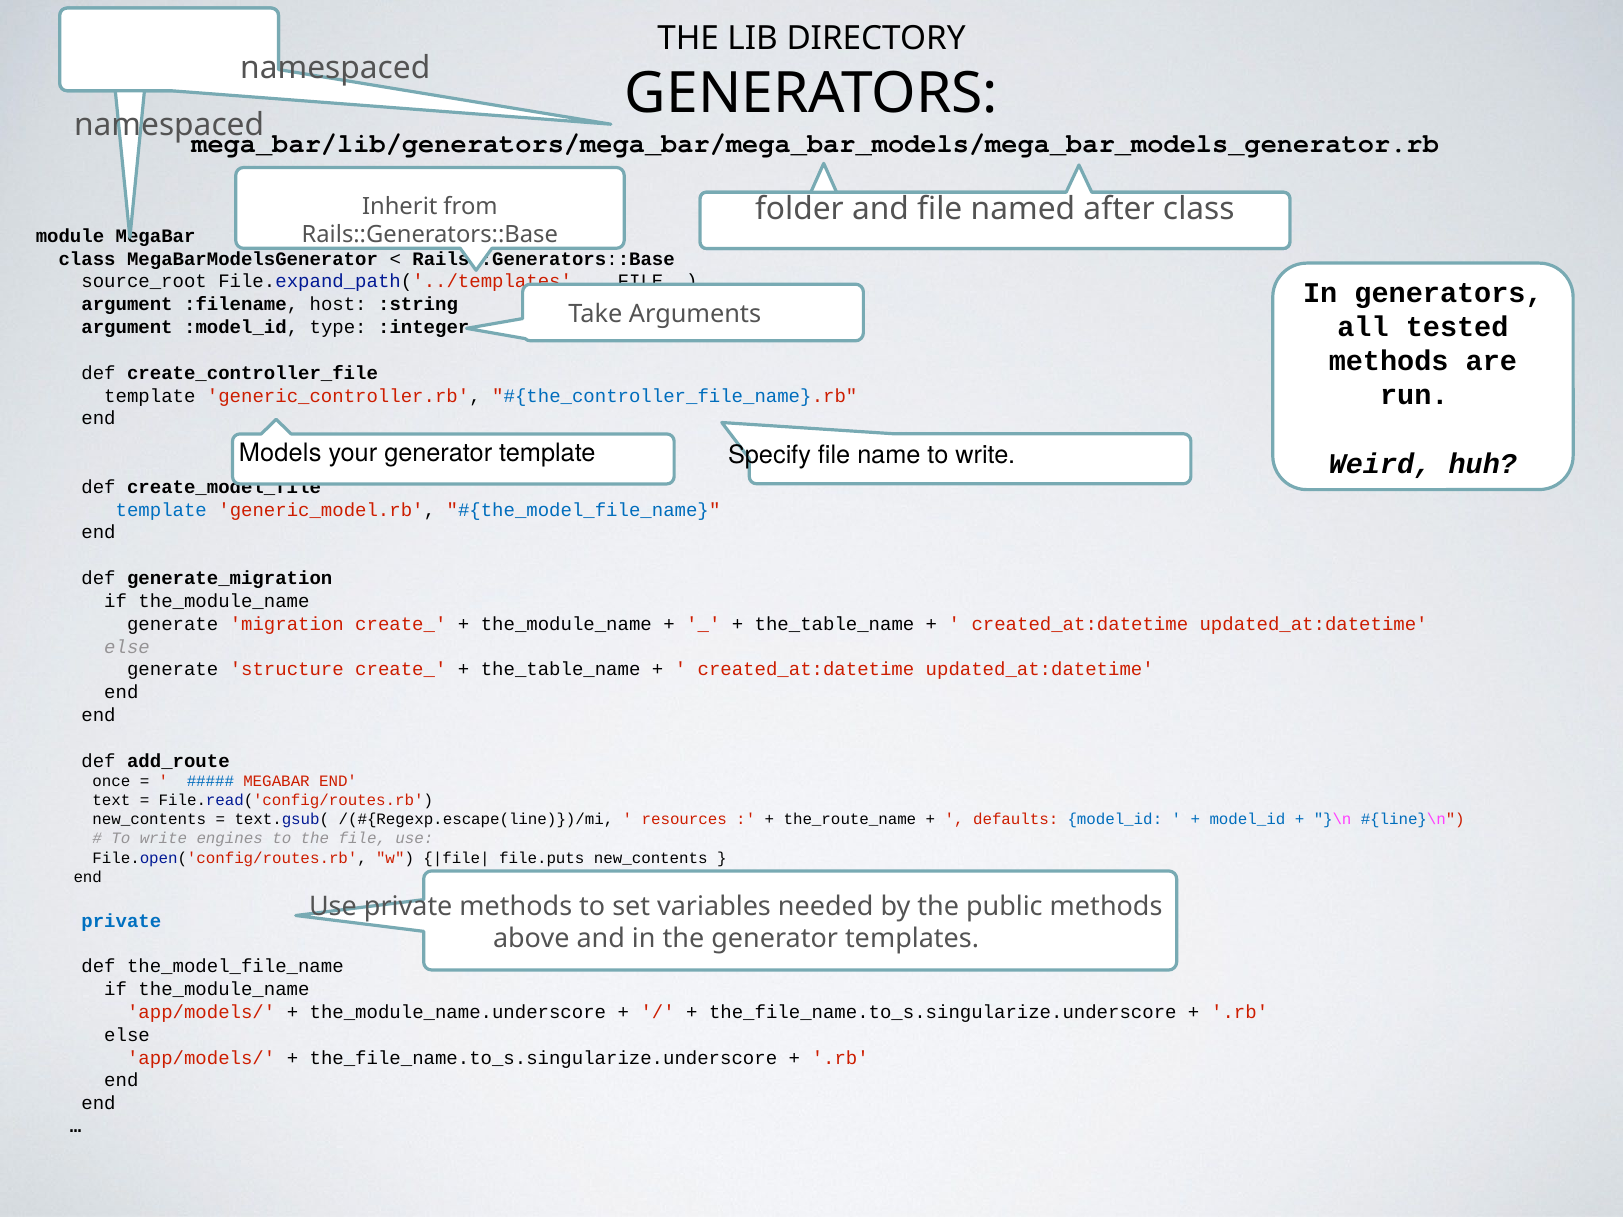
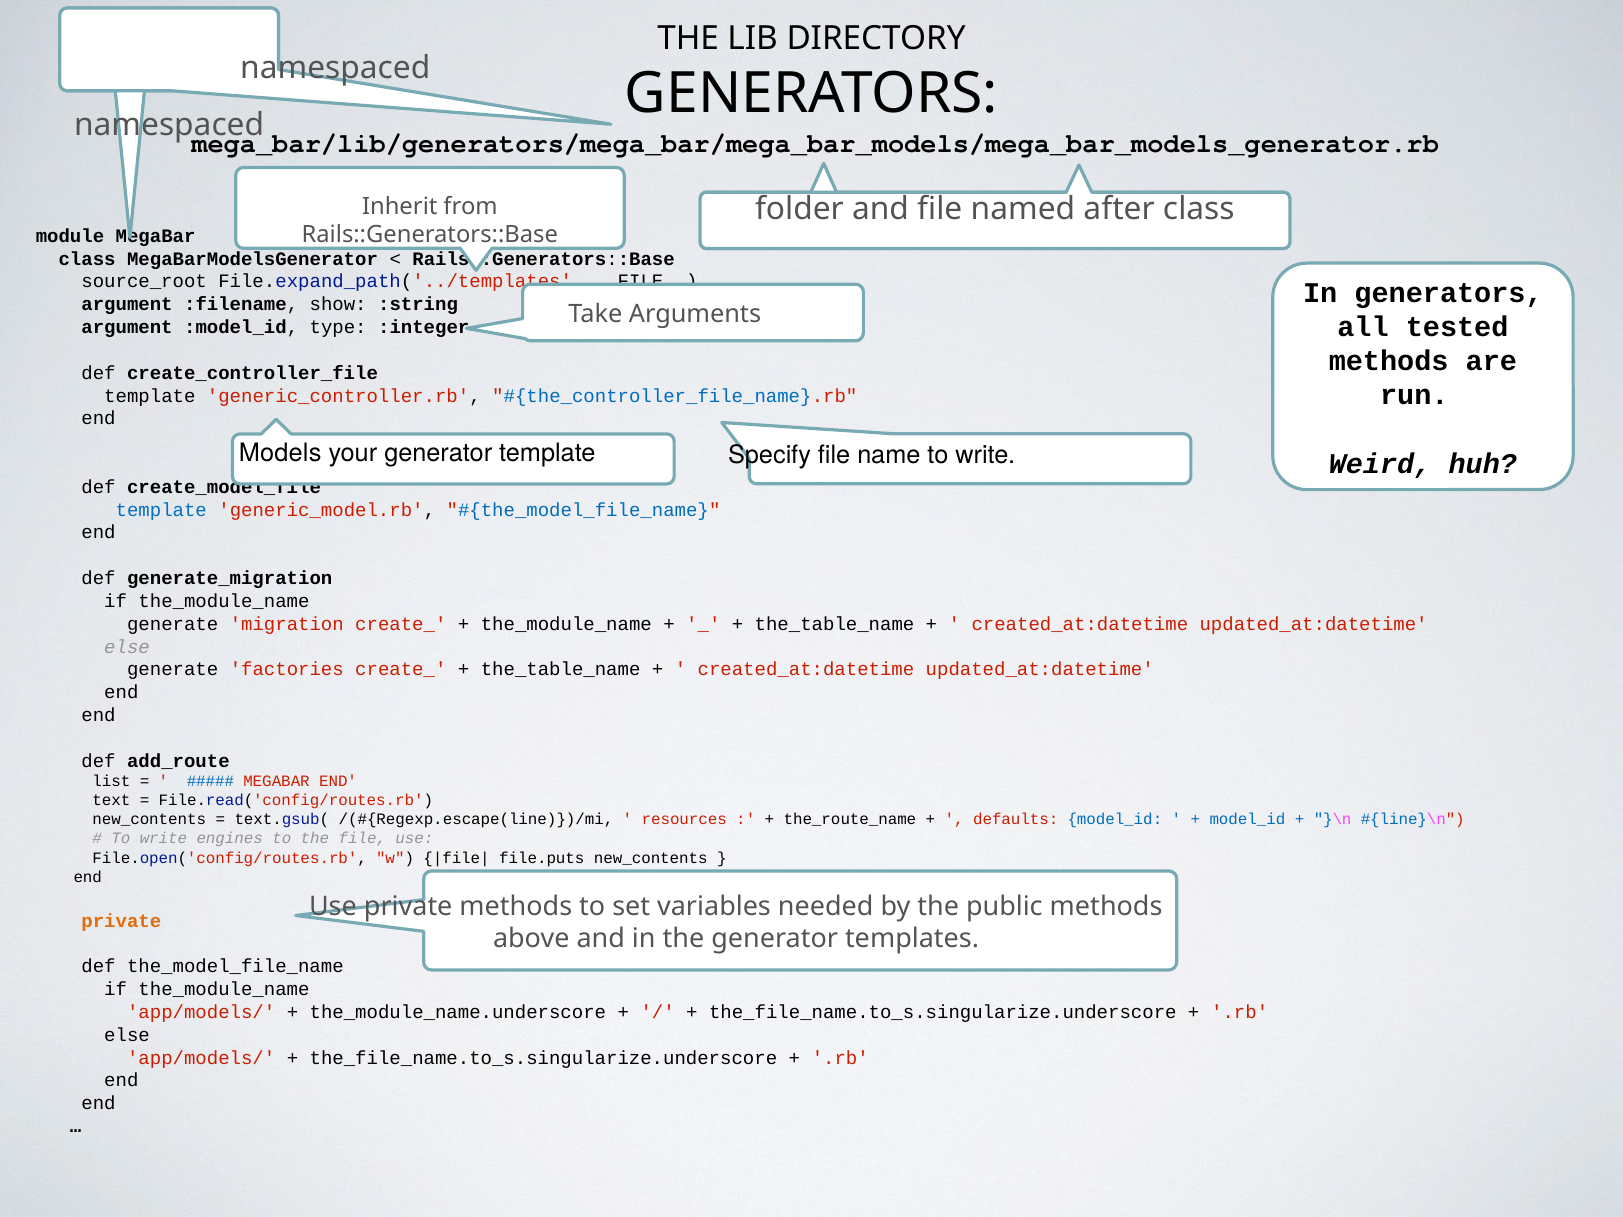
host: host -> show (338, 305)
structure: structure -> factories (287, 670)
once: once -> list (111, 782)
private colour: blue -> orange (121, 921)
